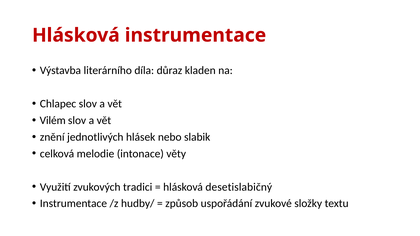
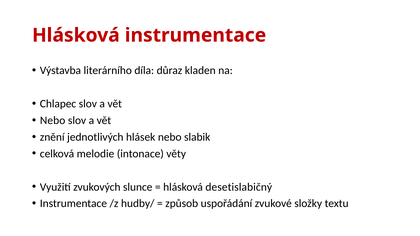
Vilém: Vilém -> Nebo (53, 120)
tradici: tradici -> slunce (138, 187)
